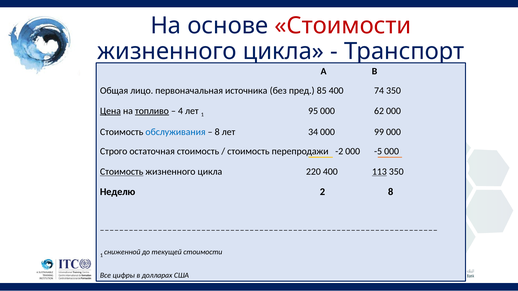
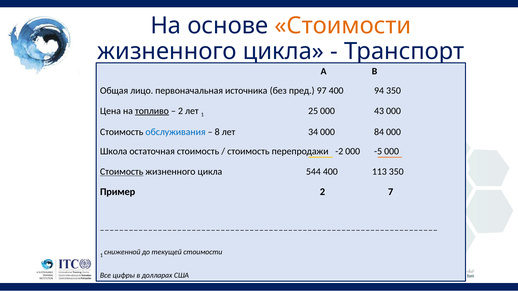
Стоимости colour: red -> orange (343, 26)
85: 85 -> 97 (322, 91)
74: 74 -> 94 (379, 91)
Цена underline: present -> none (110, 111)
4: 4 -> 2 (180, 111)
95: 95 -> 25 (313, 111)
62: 62 -> 43 (379, 111)
99: 99 -> 84 (379, 132)
Строго: Строго -> Школа (114, 151)
220: 220 -> 544 (313, 172)
113 underline: present -> none (379, 172)
Неделю: Неделю -> Пример (118, 192)
2 8: 8 -> 7 (391, 192)
